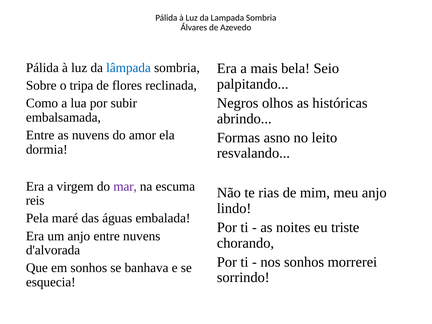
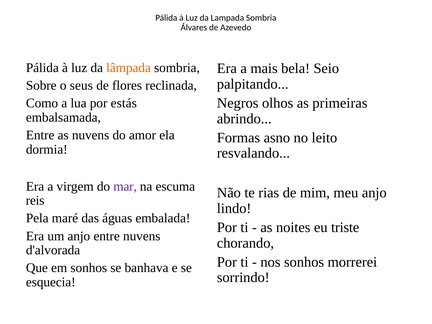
lâmpada colour: blue -> orange (129, 68)
tripa: tripa -> seus (81, 85)
históricas: históricas -> primeiras (340, 103)
subir: subir -> estás (124, 103)
